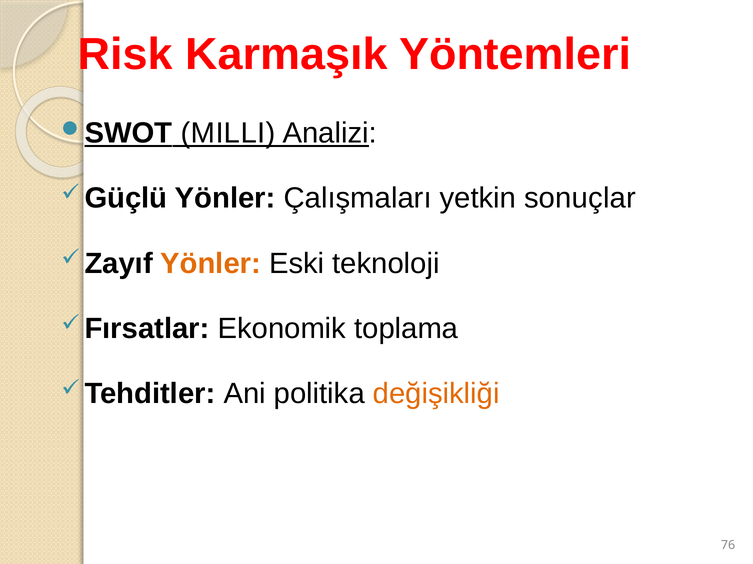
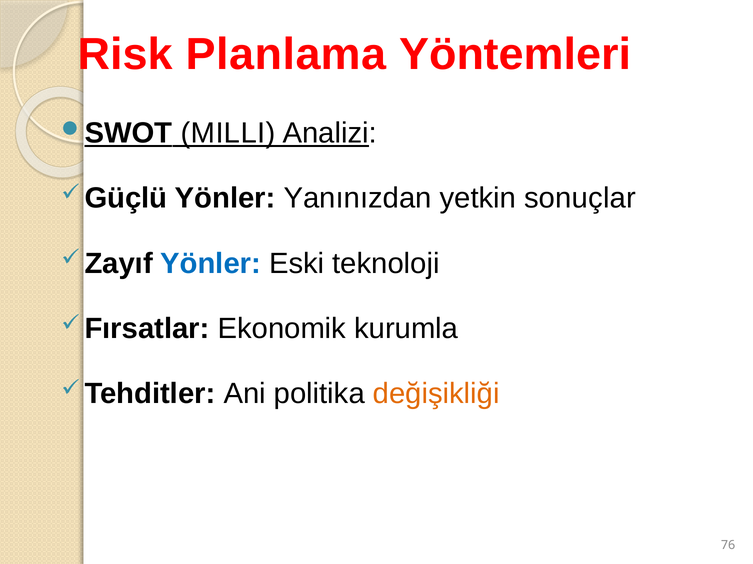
Karmaşık: Karmaşık -> Planlama (286, 55)
Çalışmaları: Çalışmaları -> Yanınızdan (358, 199)
Yönler colour: orange -> blue (211, 264)
toplama: toplama -> kurumla (406, 329)
